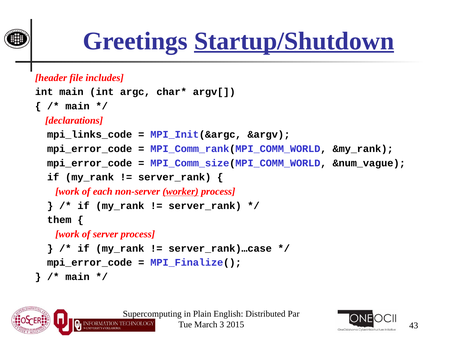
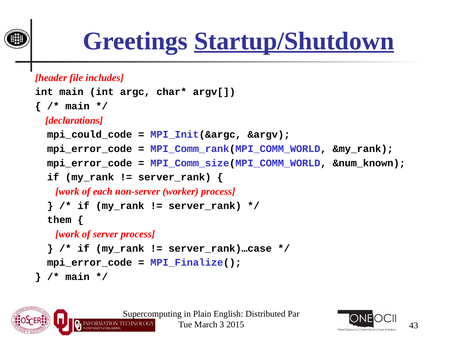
mpi_links_code: mpi_links_code -> mpi_could_code (90, 134)
&num_vague: &num_vague -> &num_known (369, 163)
worker underline: present -> none (181, 191)
